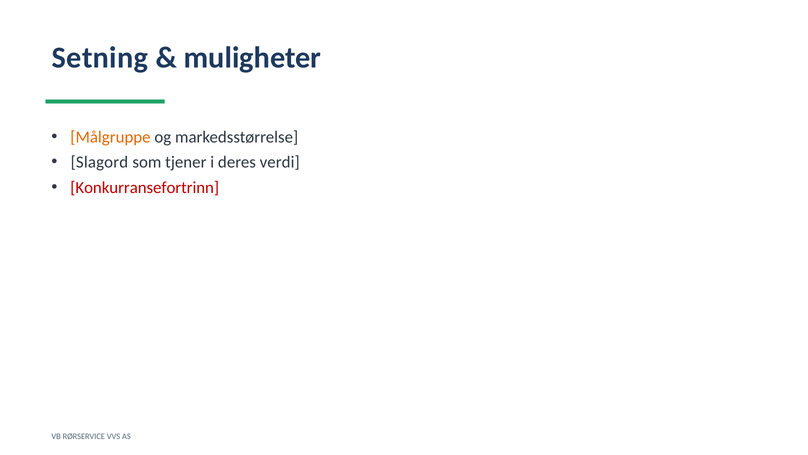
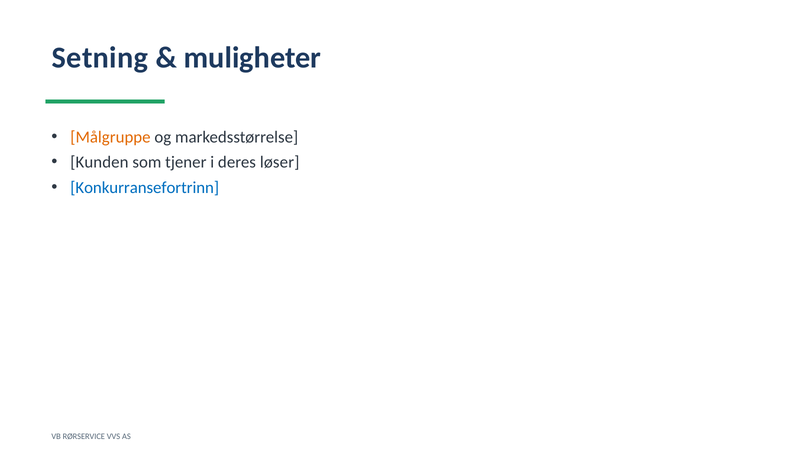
Slagord: Slagord -> Kunden (99, 162)
verdi: verdi -> løser (280, 162)
Konkurransefortrinn colour: red -> blue (145, 187)
